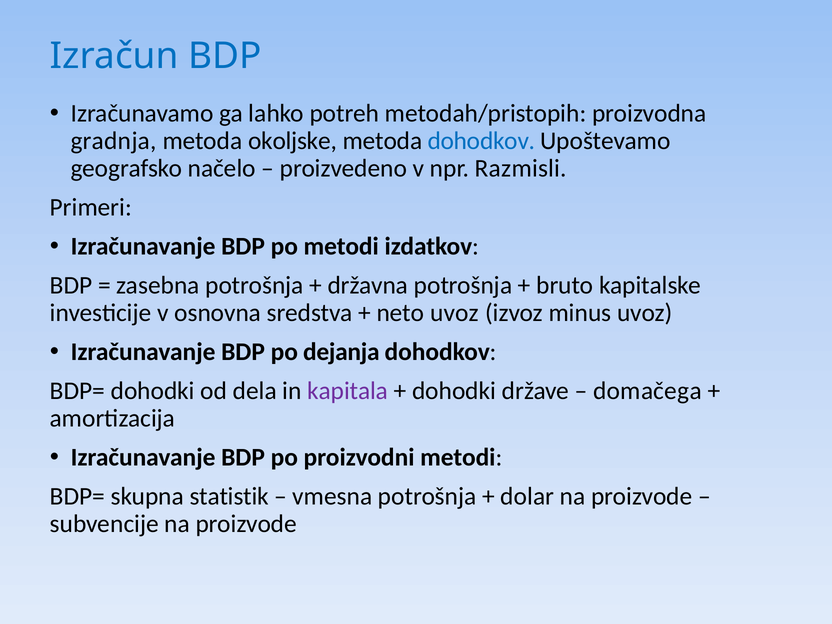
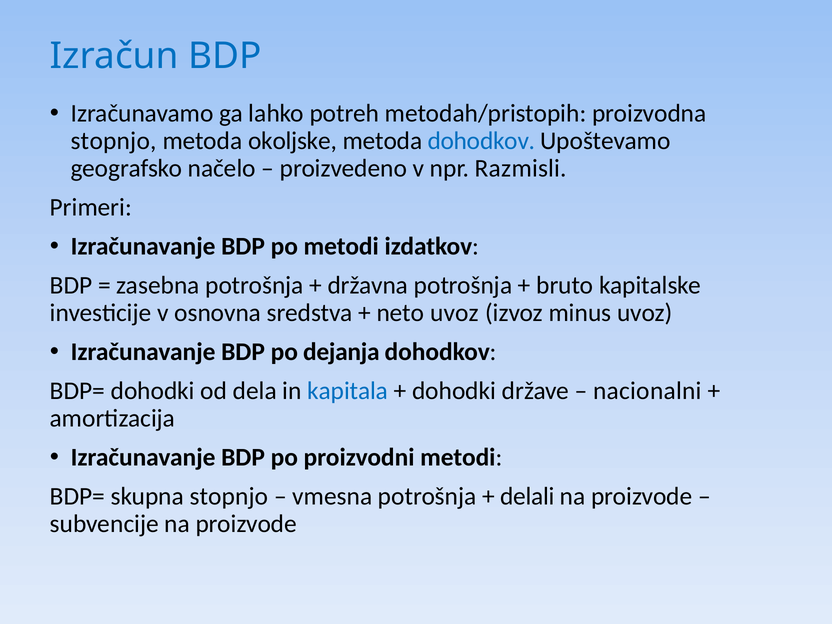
gradnja: gradnja -> stopnjo (114, 141)
kapitala colour: purple -> blue (348, 391)
domačega: domačega -> nacionalni (647, 391)
skupna statistik: statistik -> stopnjo (229, 496)
dolar: dolar -> delali (527, 496)
